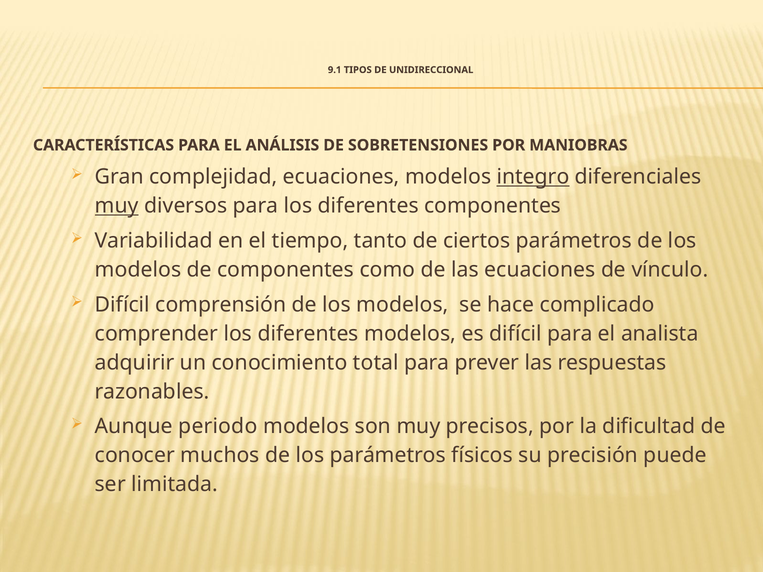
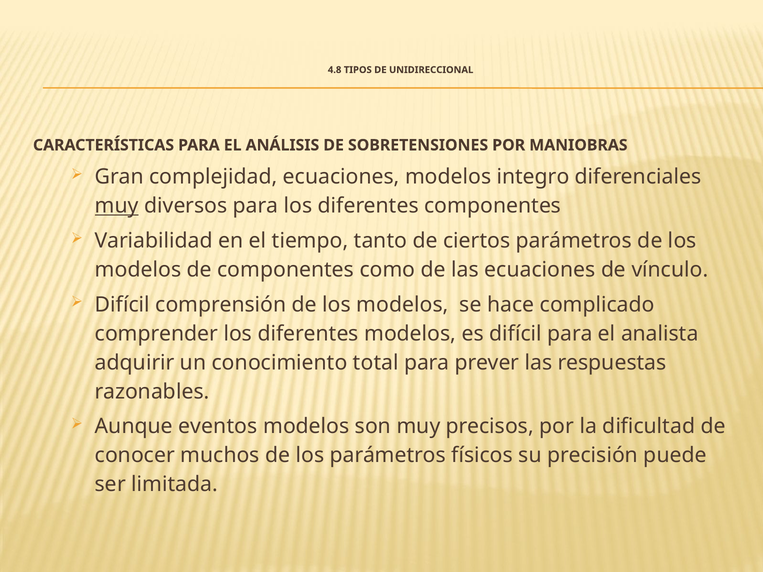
9.1: 9.1 -> 4.8 (335, 70)
integro underline: present -> none (533, 177)
periodo: periodo -> eventos (218, 427)
